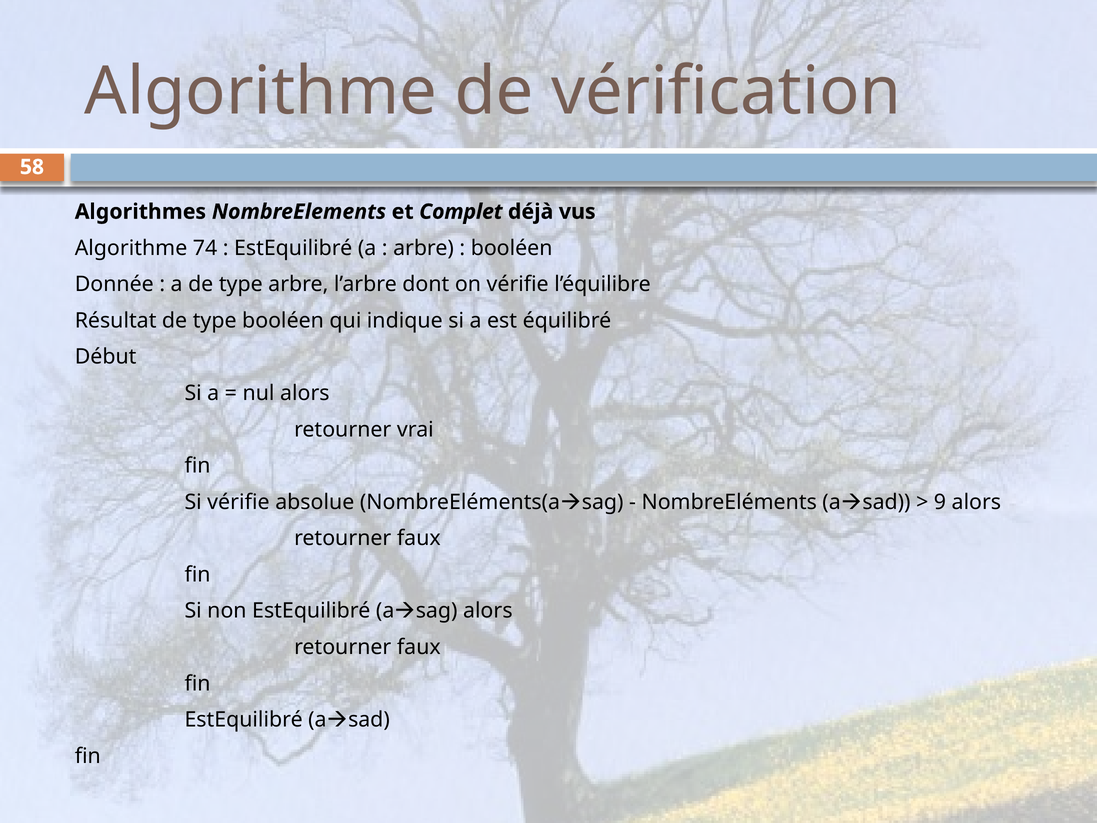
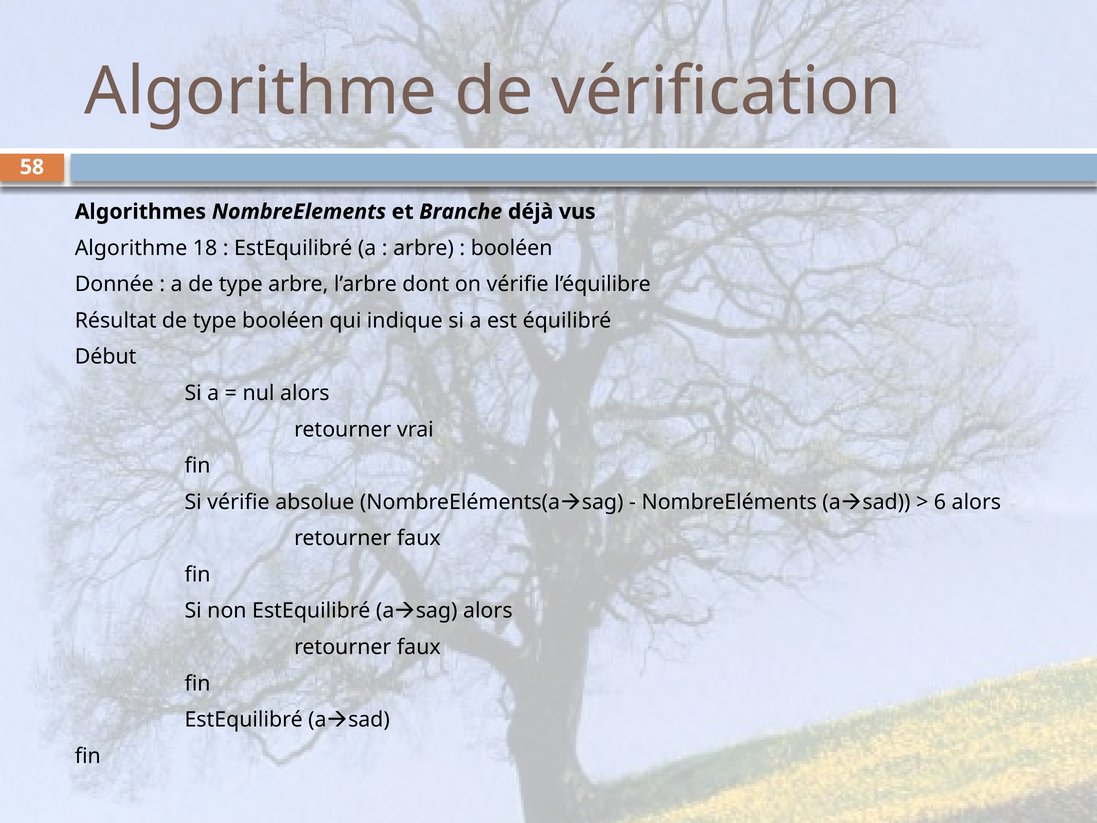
Complet: Complet -> Branche (461, 212)
74: 74 -> 18 (205, 248)
9: 9 -> 6 (940, 502)
